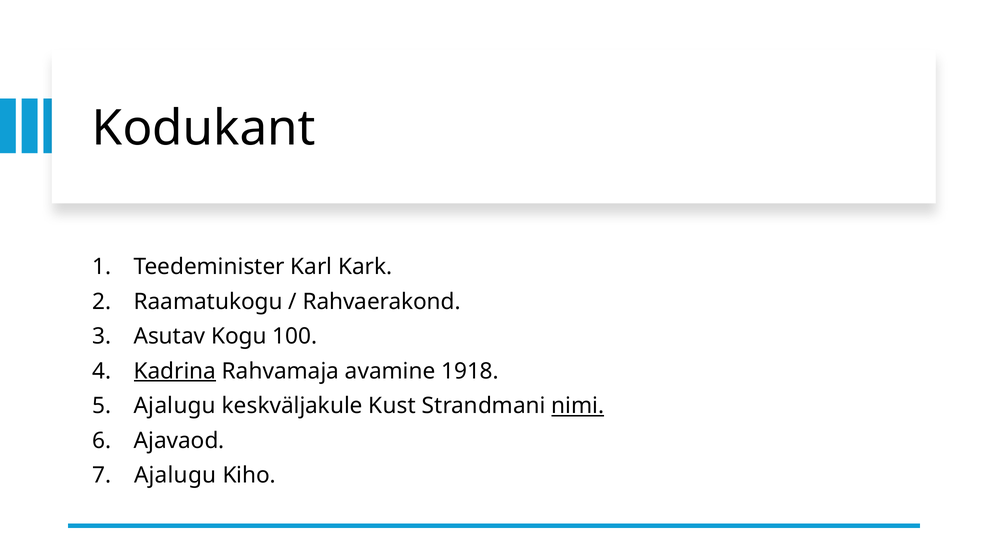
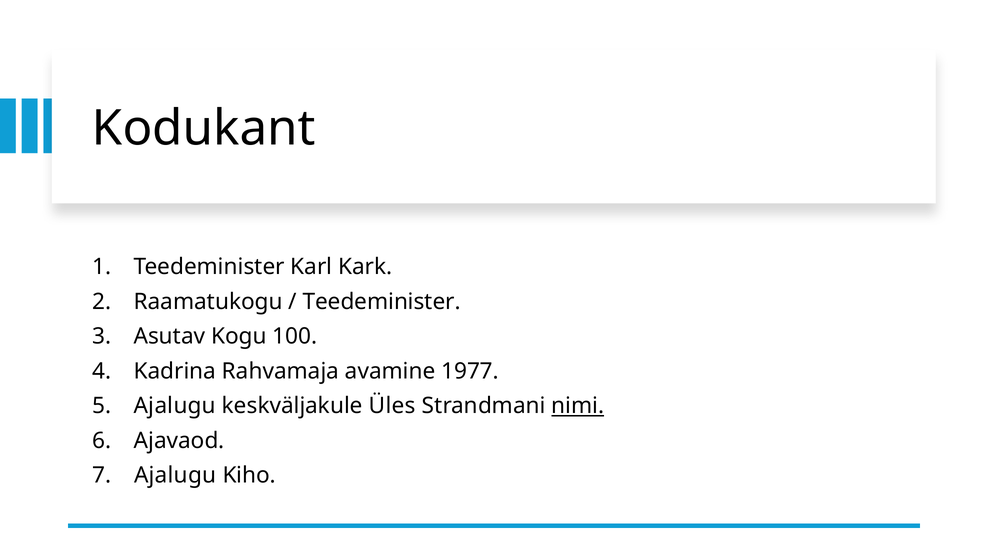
Rahvaerakond: Rahvaerakond -> Teedeminister (382, 302)
Kadrina underline: present -> none (175, 371)
1918: 1918 -> 1977 (470, 371)
Kust: Kust -> Üles (392, 406)
